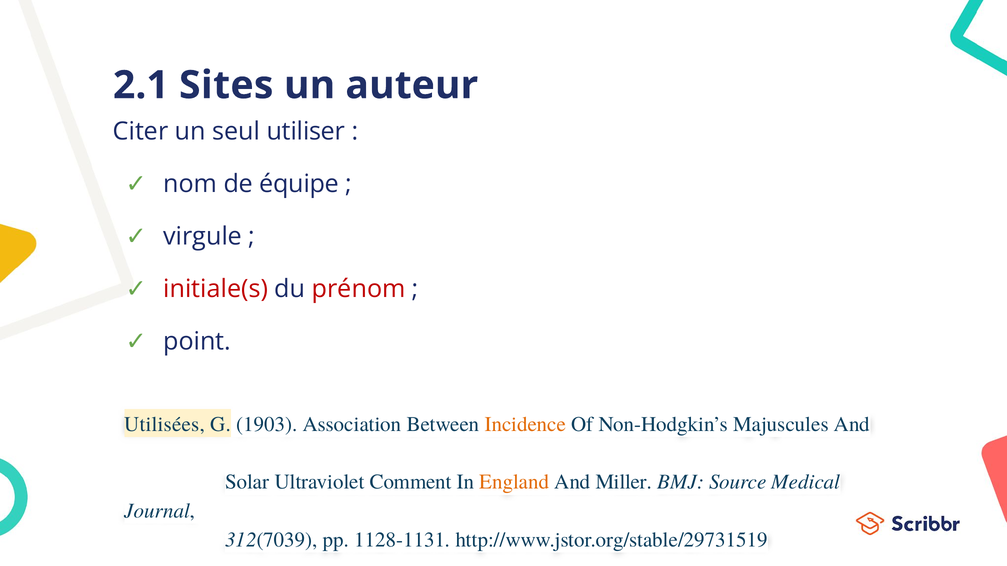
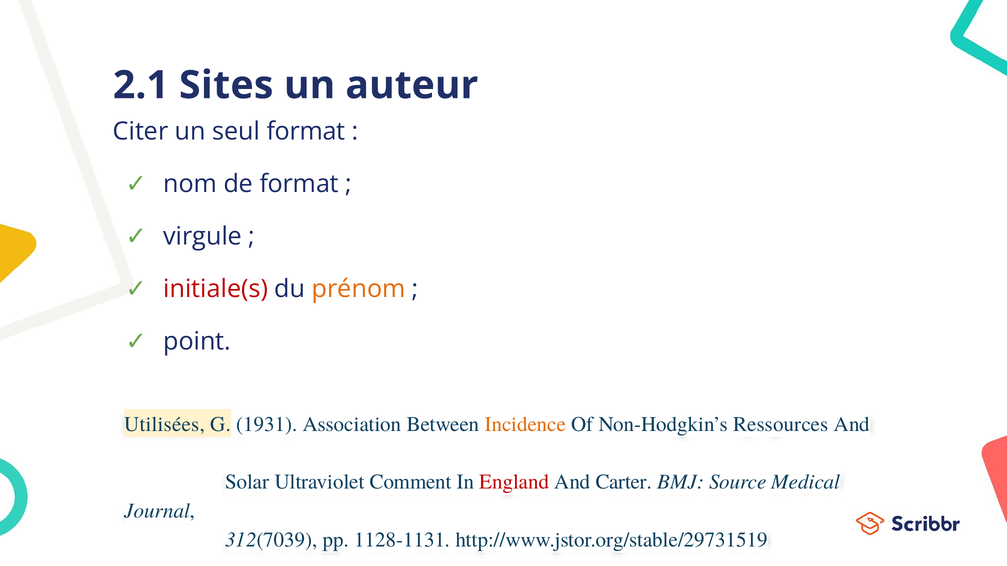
seul utiliser: utiliser -> format (306, 132)
de équipe: équipe -> format (299, 184)
prénom colour: red -> orange (359, 289)
1903: 1903 -> 1931 (267, 424)
Majuscules: Majuscules -> Ressources (781, 424)
England colour: orange -> red (514, 482)
Miller: Miller -> Carter (624, 482)
